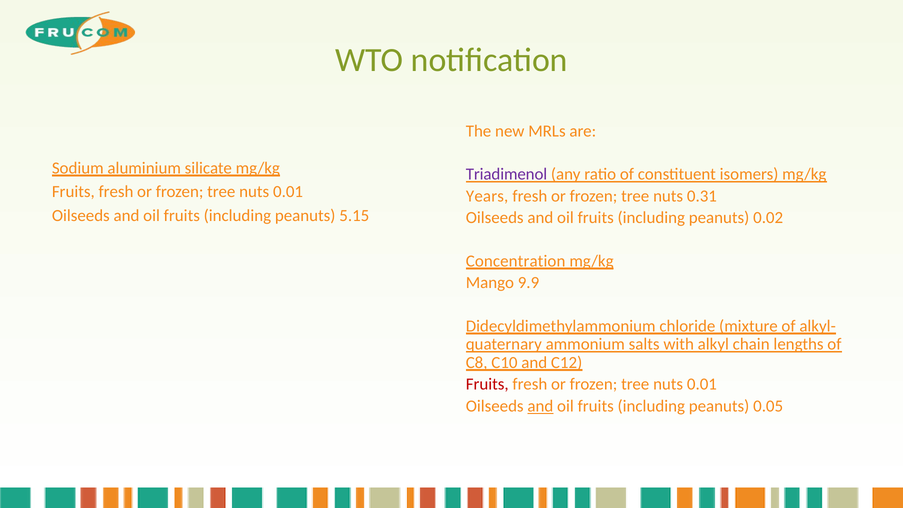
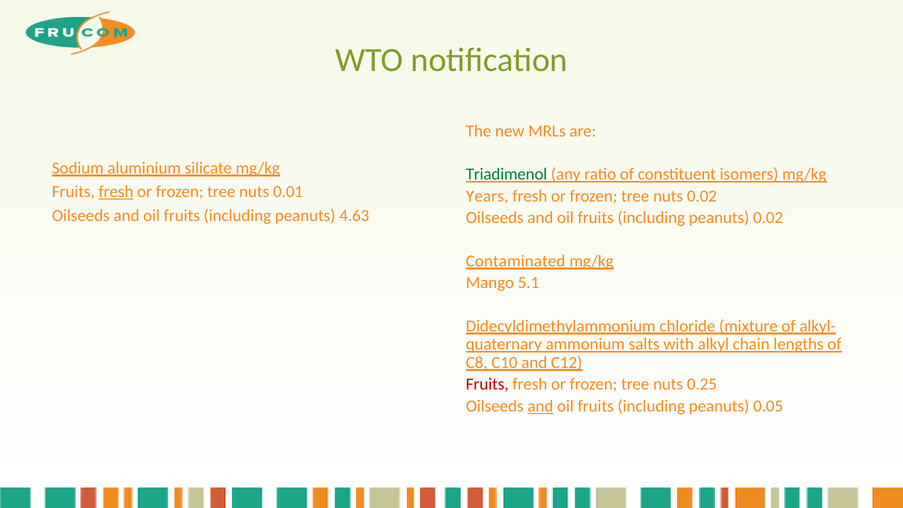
Triadimenol colour: purple -> green (506, 174)
fresh underline: none -> present (116, 192)
nuts 0.31: 0.31 -> 0.02 (702, 196)
5.15: 5.15 -> 4.63 (354, 216)
Concentration: Concentration -> Contaminated (516, 261)
9.9: 9.9 -> 5.1 (528, 283)
0.01: 0.01 -> 0.25 (702, 384)
